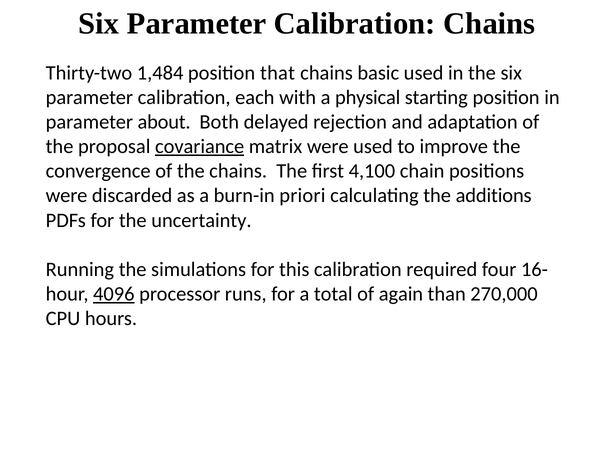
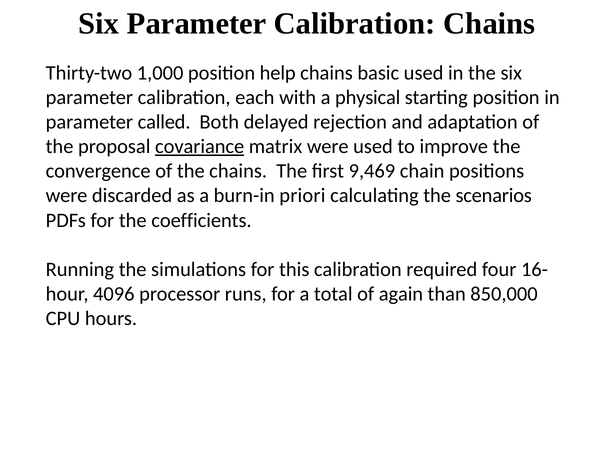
1,484: 1,484 -> 1,000 (160, 73)
that: that -> help (278, 73)
about: about -> called (164, 122)
4,100: 4,100 -> 9,469 (372, 171)
additions: additions -> scenarios (494, 195)
uncertainty: uncertainty -> coefficients (201, 220)
4096 underline: present -> none (114, 294)
270,000: 270,000 -> 850,000 (504, 294)
